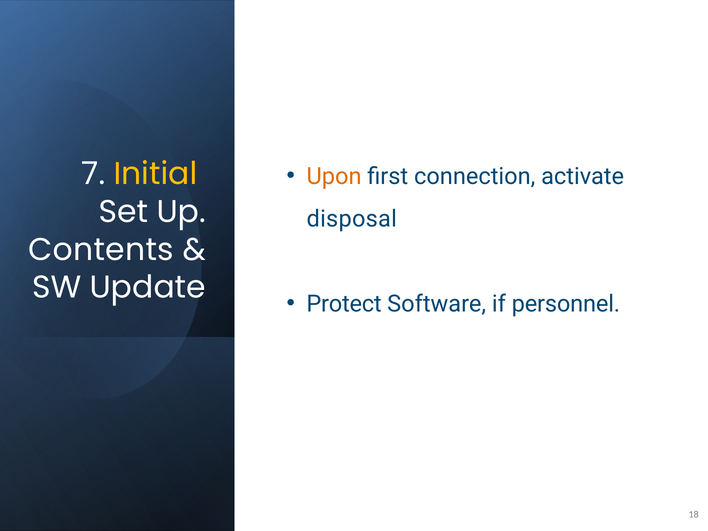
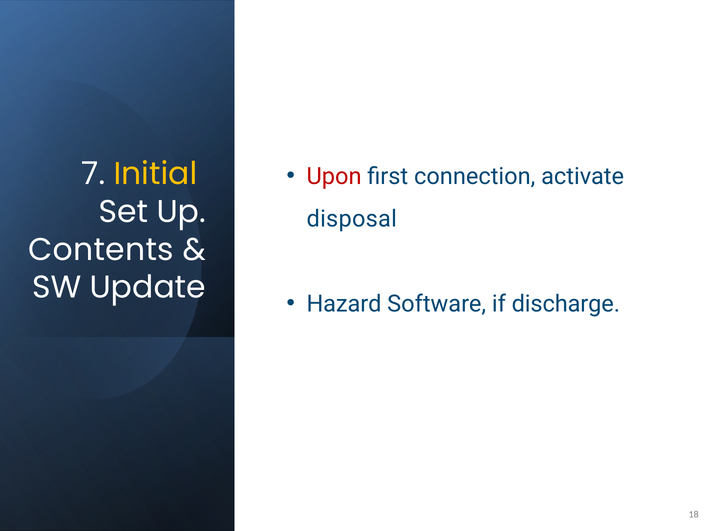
Upon colour: orange -> red (334, 176)
Protect: Protect -> Hazard (344, 304)
personnel: personnel -> discharge (566, 304)
